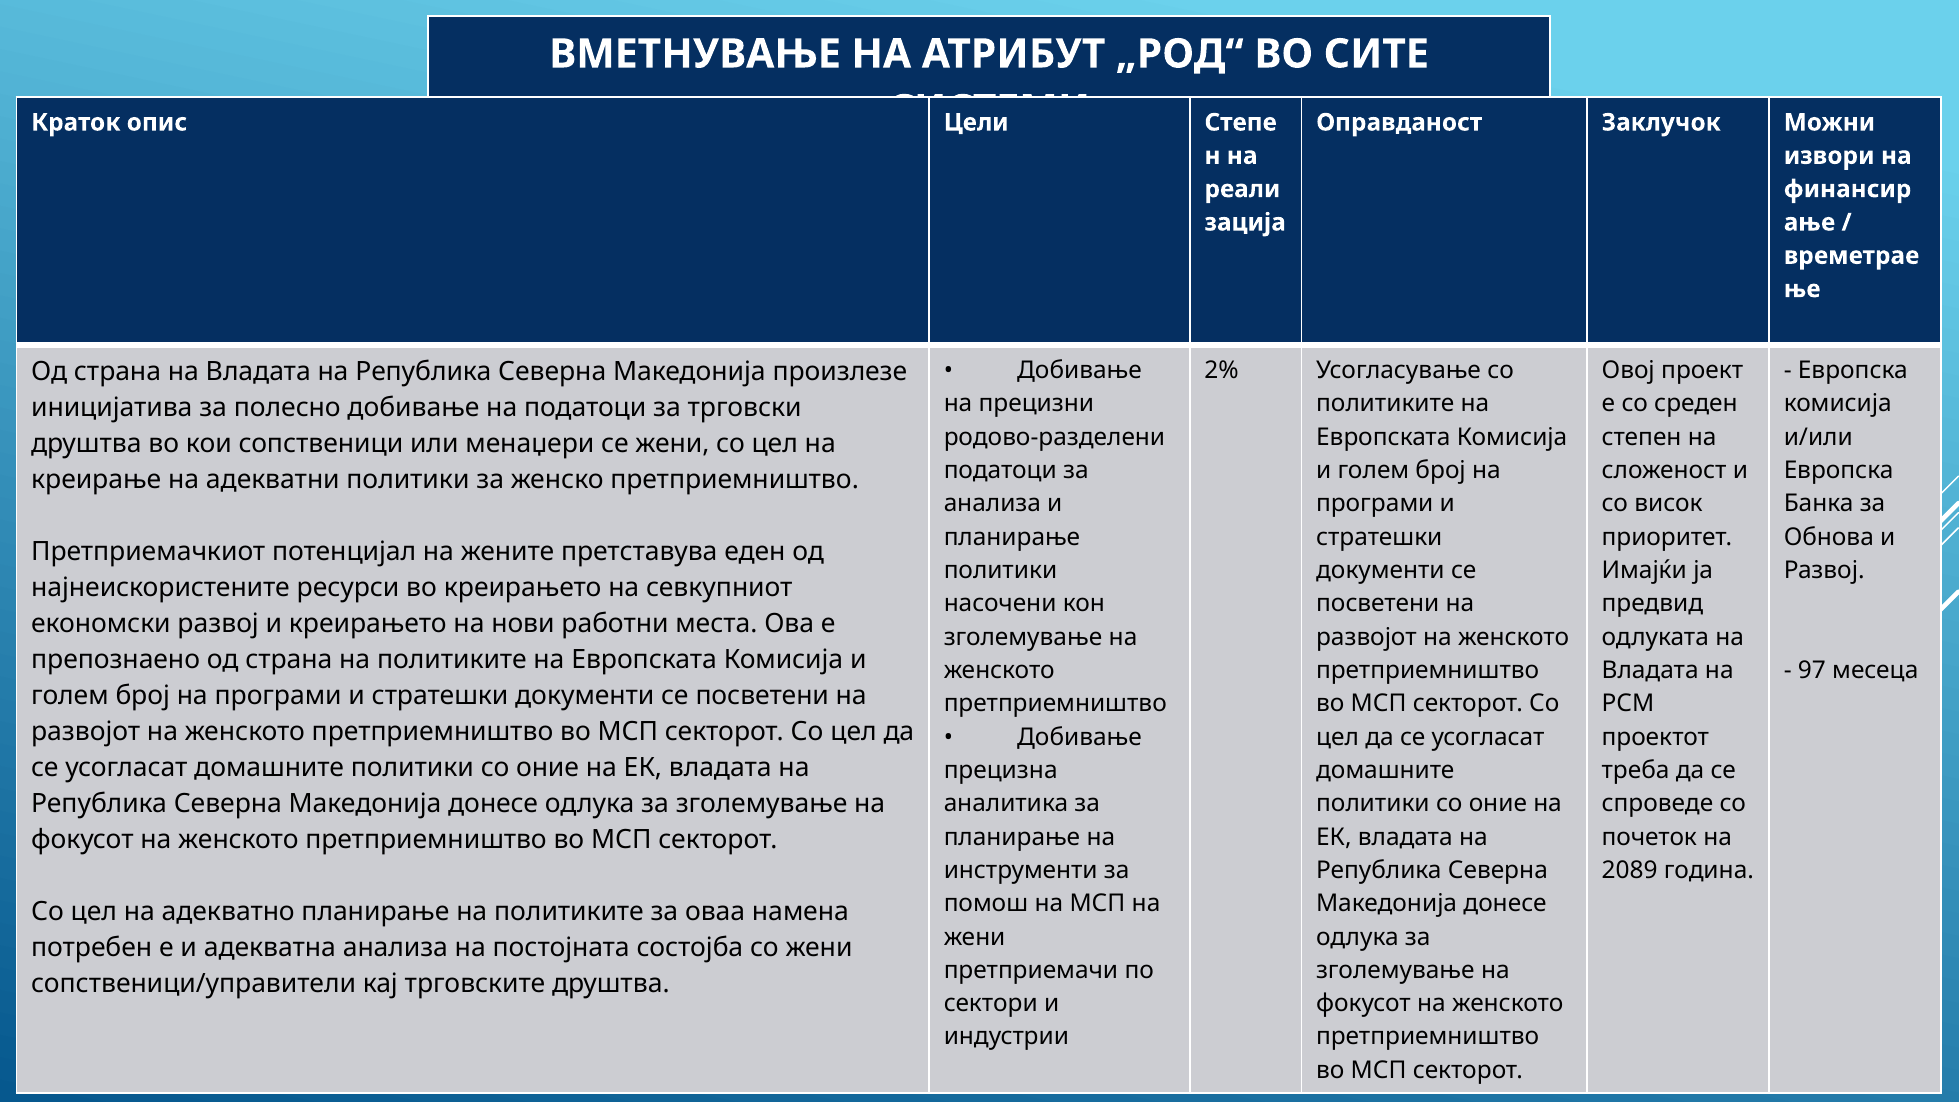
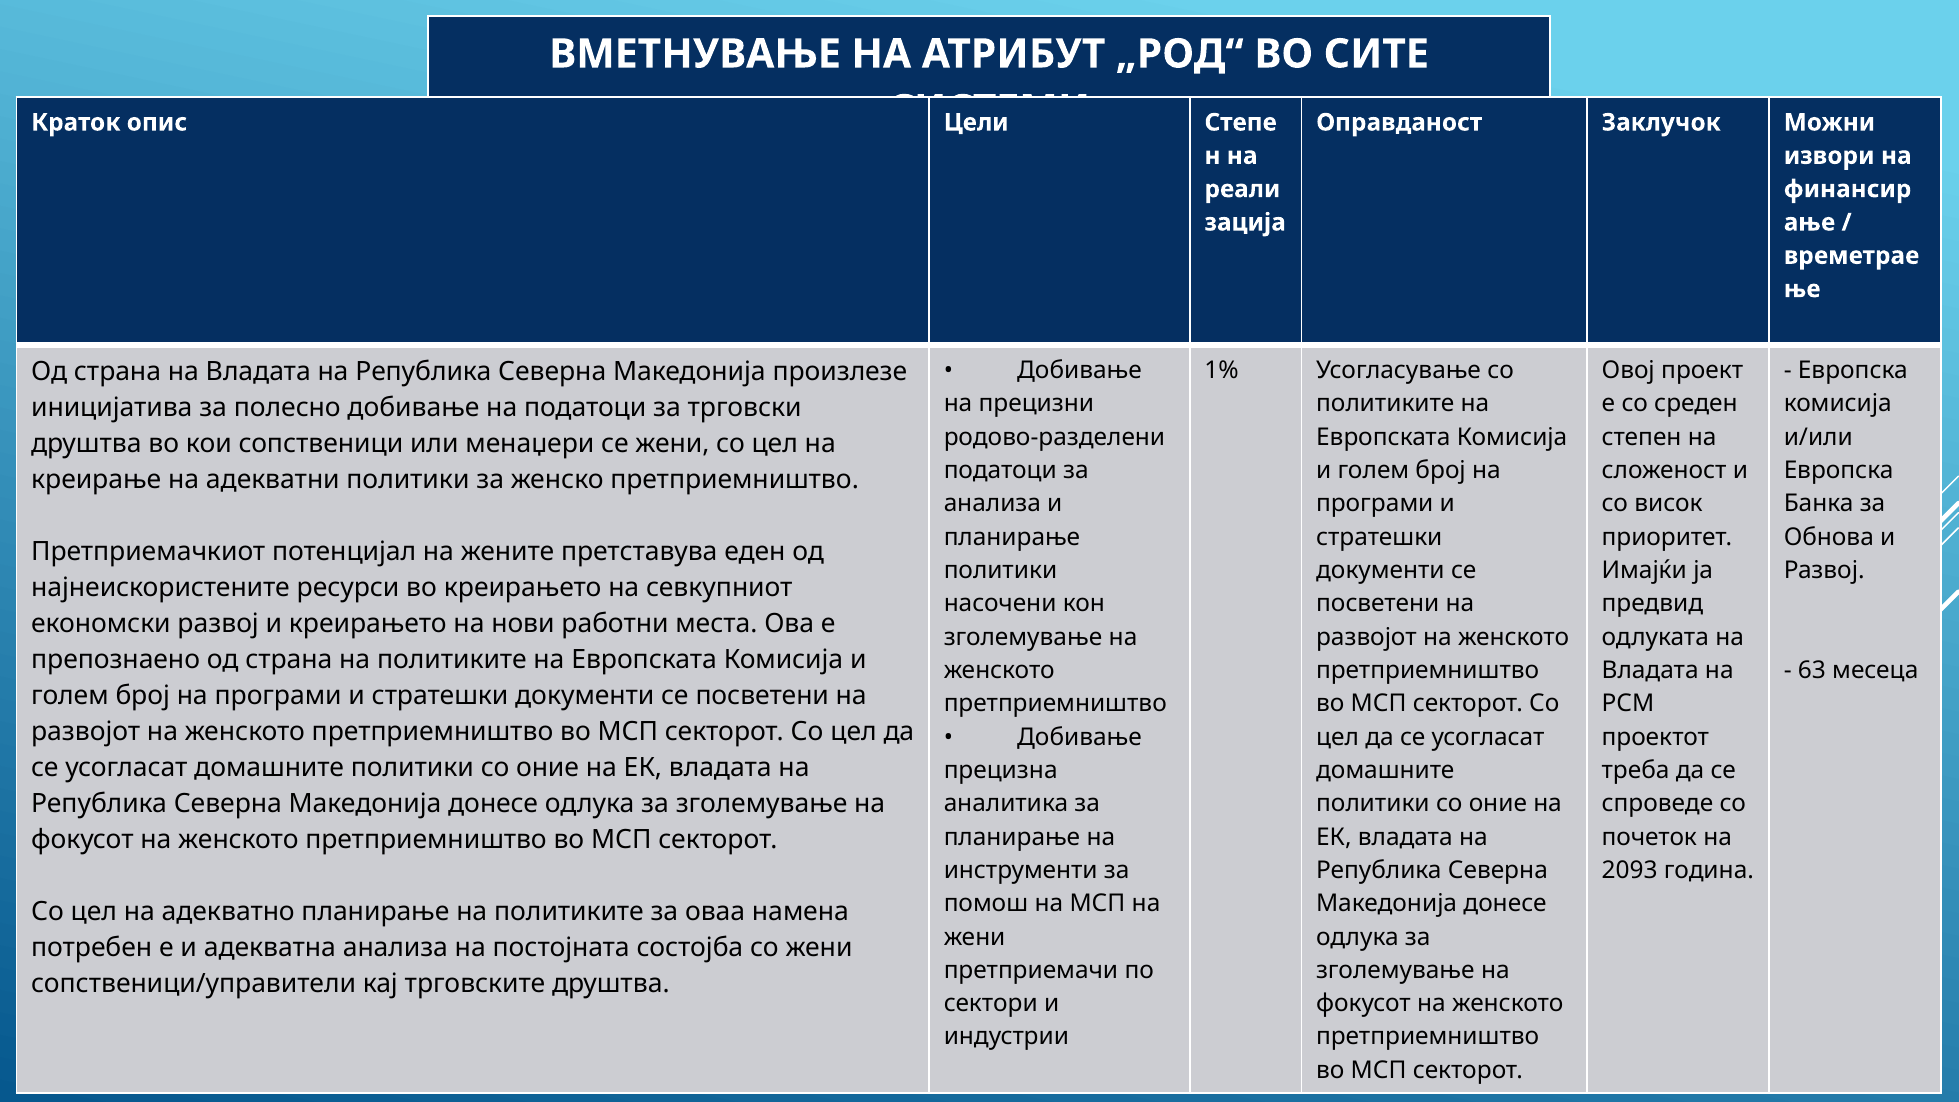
2%: 2% -> 1% (1222, 370)
97: 97 -> 63 (1812, 670)
2089: 2089 -> 2093 (1630, 870)
